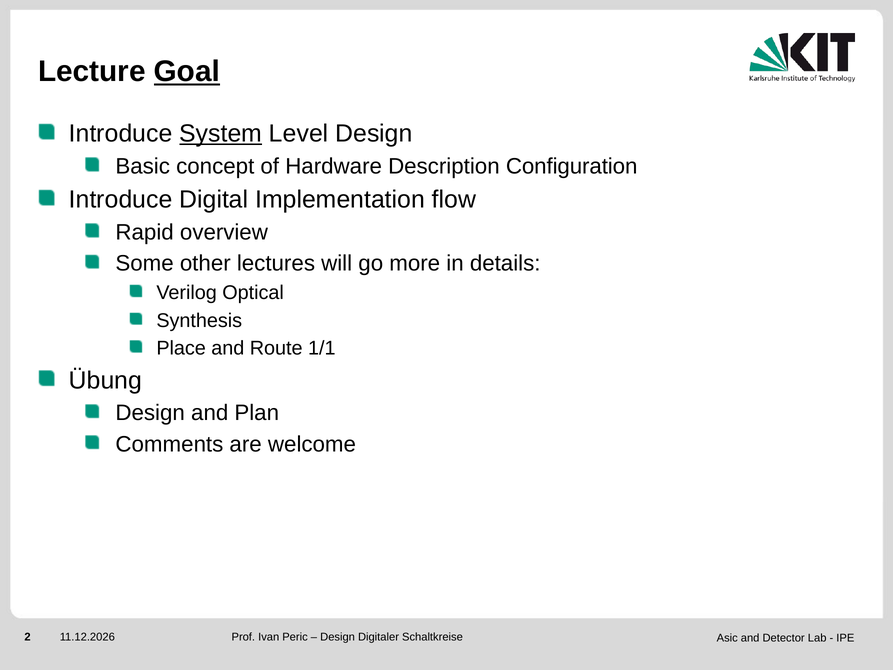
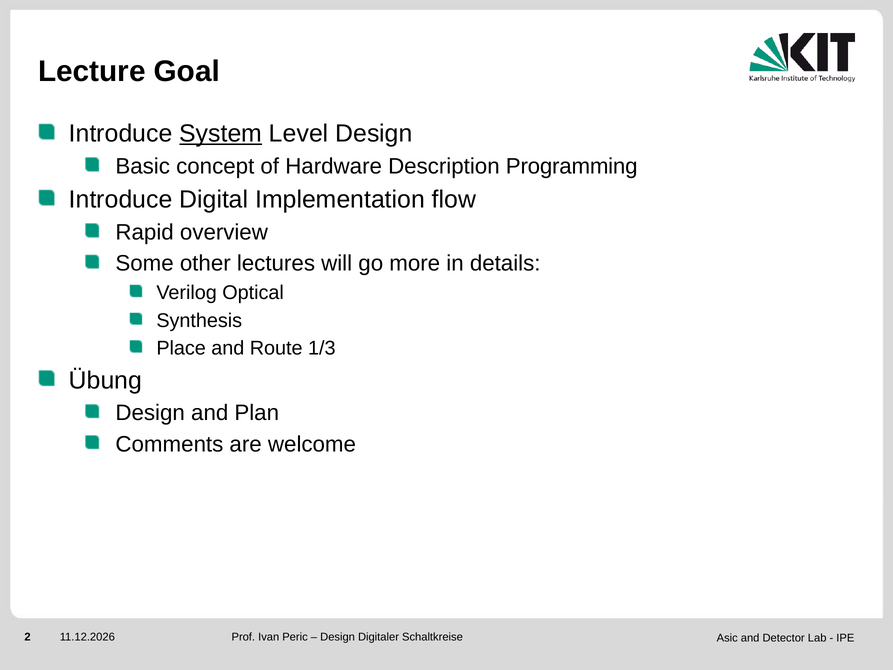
Goal underline: present -> none (187, 72)
Configuration: Configuration -> Programming (572, 166)
1/1: 1/1 -> 1/3 (322, 348)
